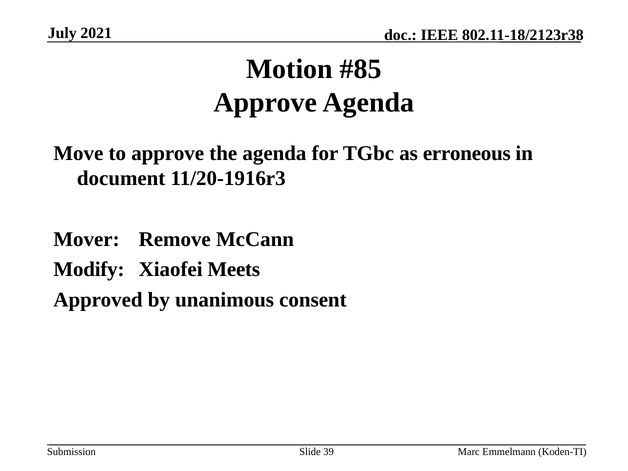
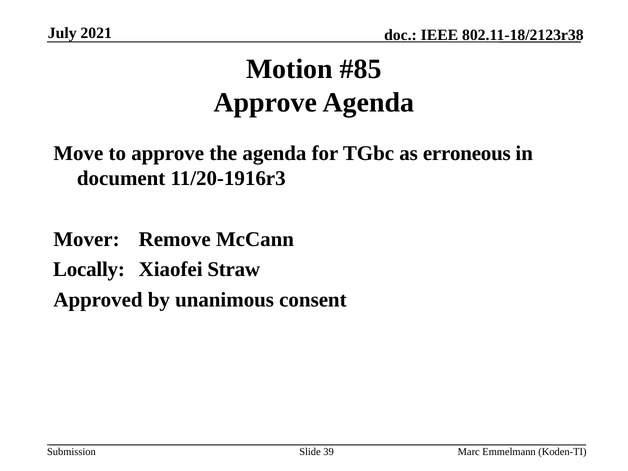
Modify: Modify -> Locally (89, 269)
Meets: Meets -> Straw (234, 269)
